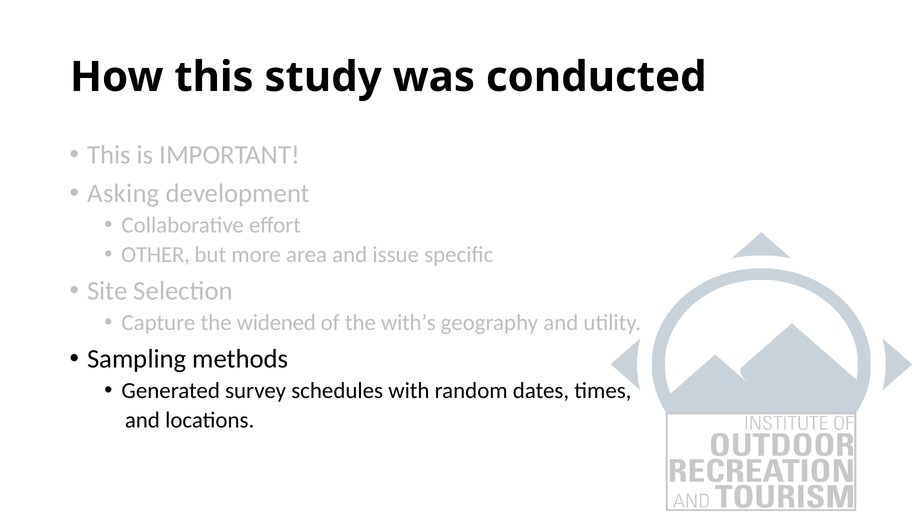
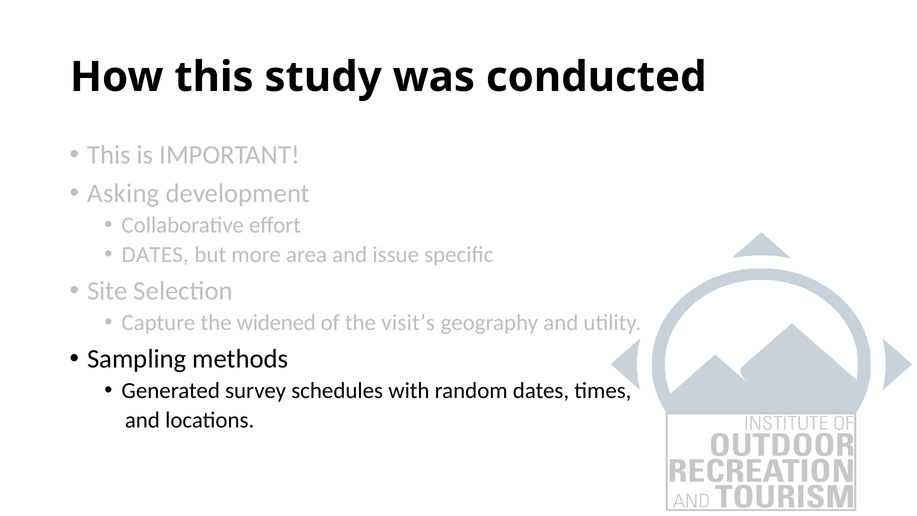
OTHER: OTHER -> DATES (155, 255)
with’s: with’s -> visit’s (408, 322)
